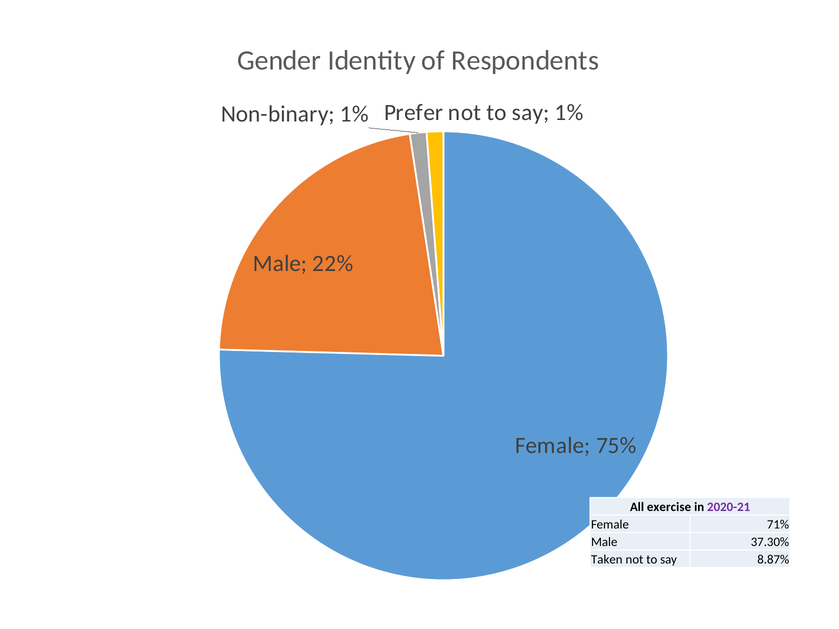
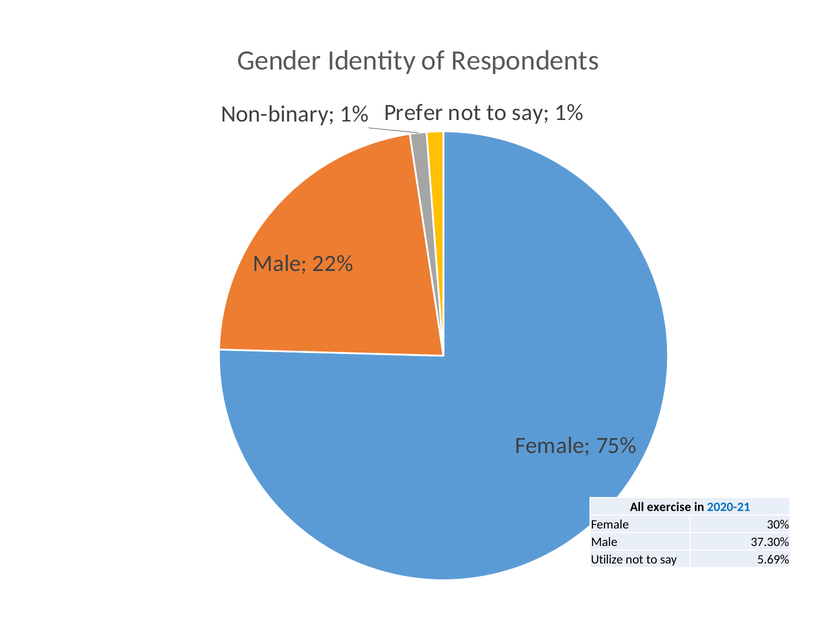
2020-21 colour: purple -> blue (729, 507)
71%: 71% -> 30% (778, 525)
Taken: Taken -> Utilize (607, 560)
8.87%: 8.87% -> 5.69% (773, 560)
